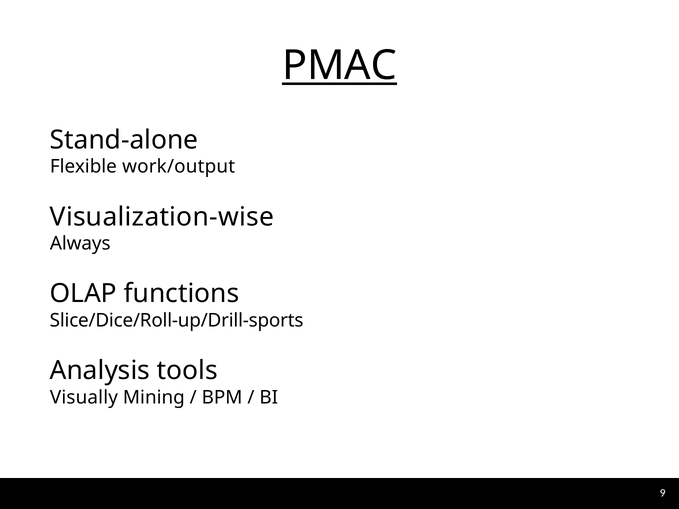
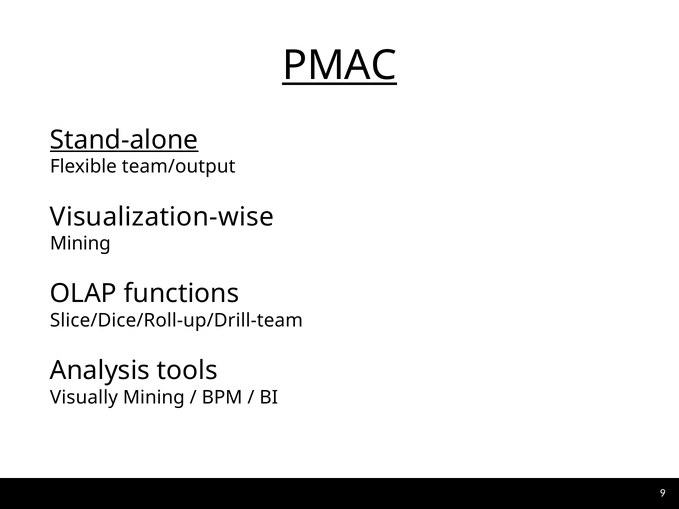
Stand-alone underline: none -> present (124, 140)
work/output: work/output -> team/output (179, 167)
Always: Always -> Mining (80, 244)
Slice/Dice/Roll-up/Drill-sports: Slice/Dice/Roll-up/Drill-sports -> Slice/Dice/Roll-up/Drill-team (176, 321)
